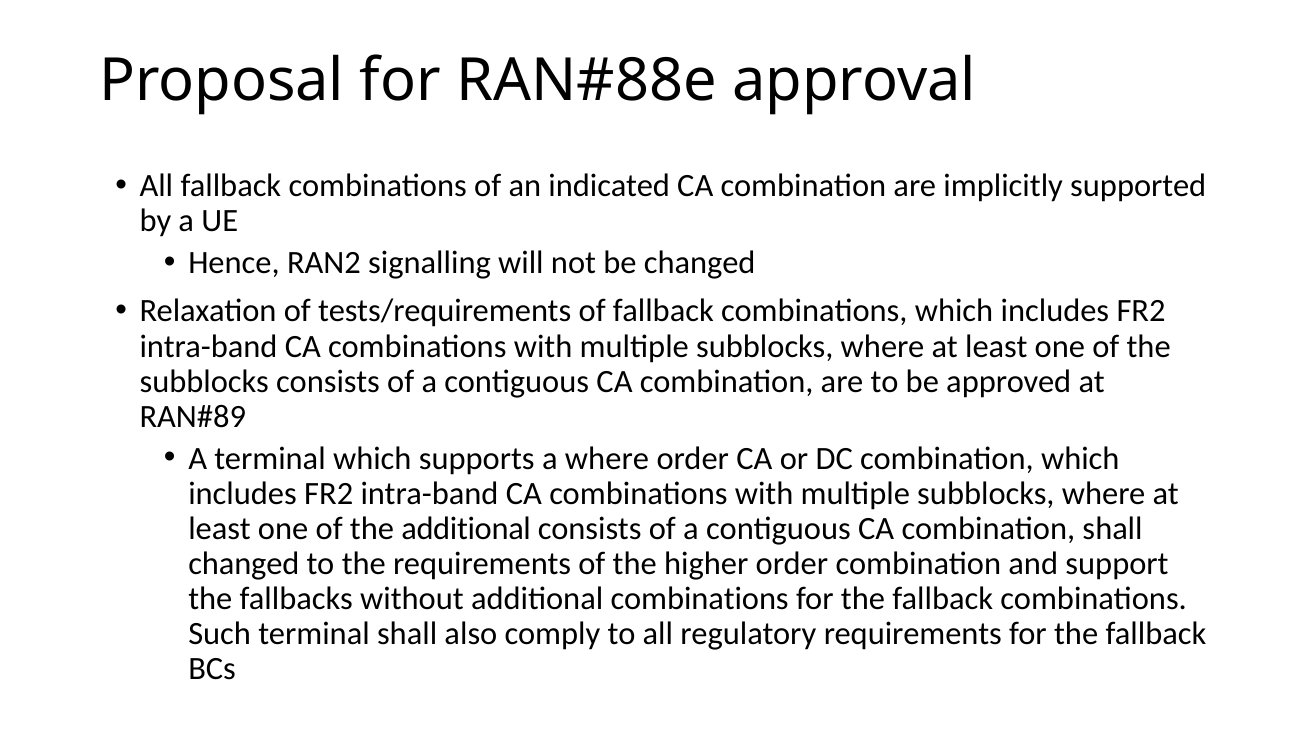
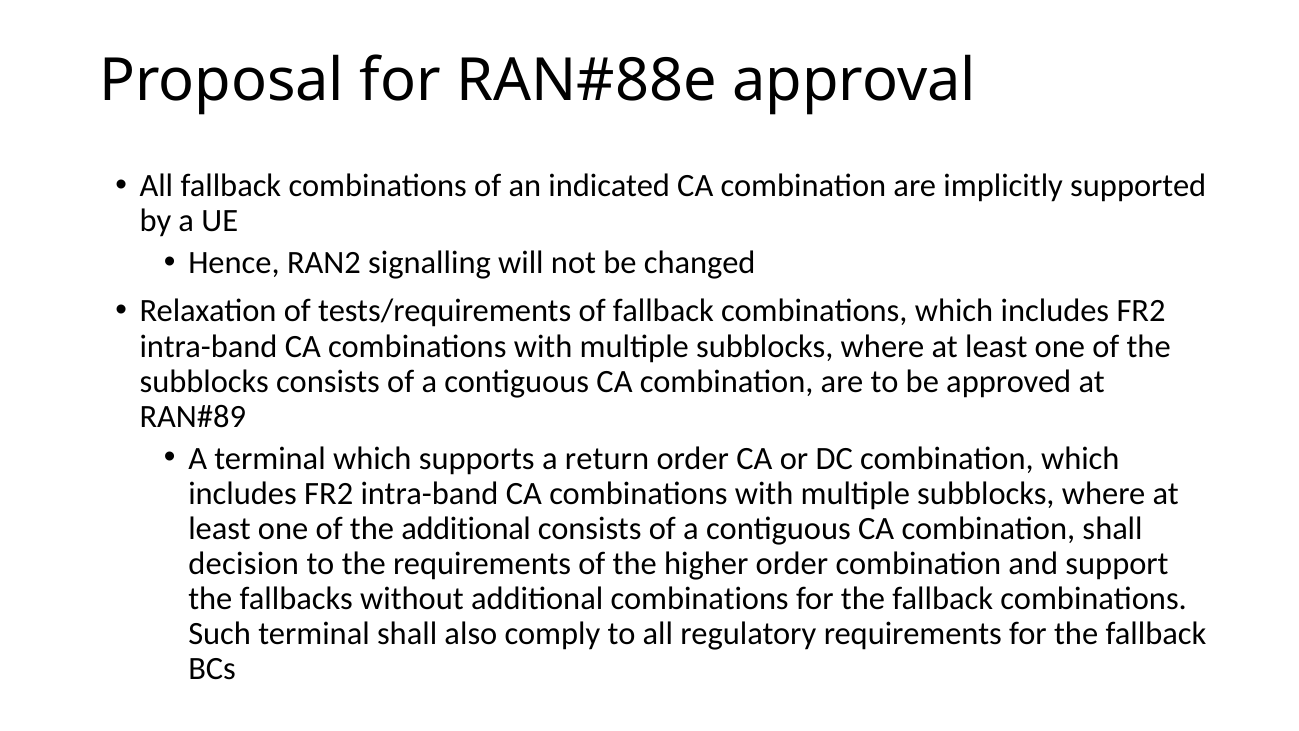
a where: where -> return (607, 458)
changed: changed -> decision (244, 563)
